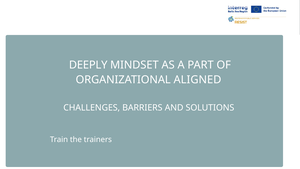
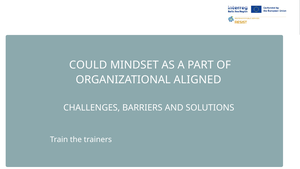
DEEPLY: DEEPLY -> COULD (88, 65)
